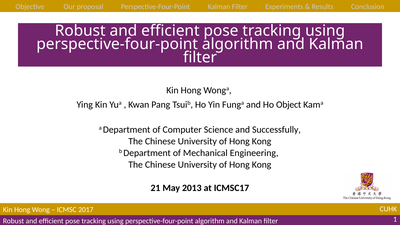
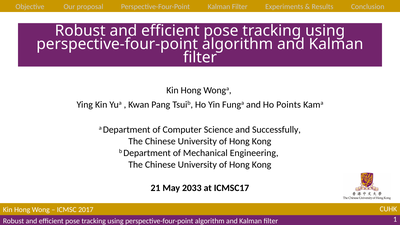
Object: Object -> Points (289, 105)
2013: 2013 -> 2033 (192, 188)
